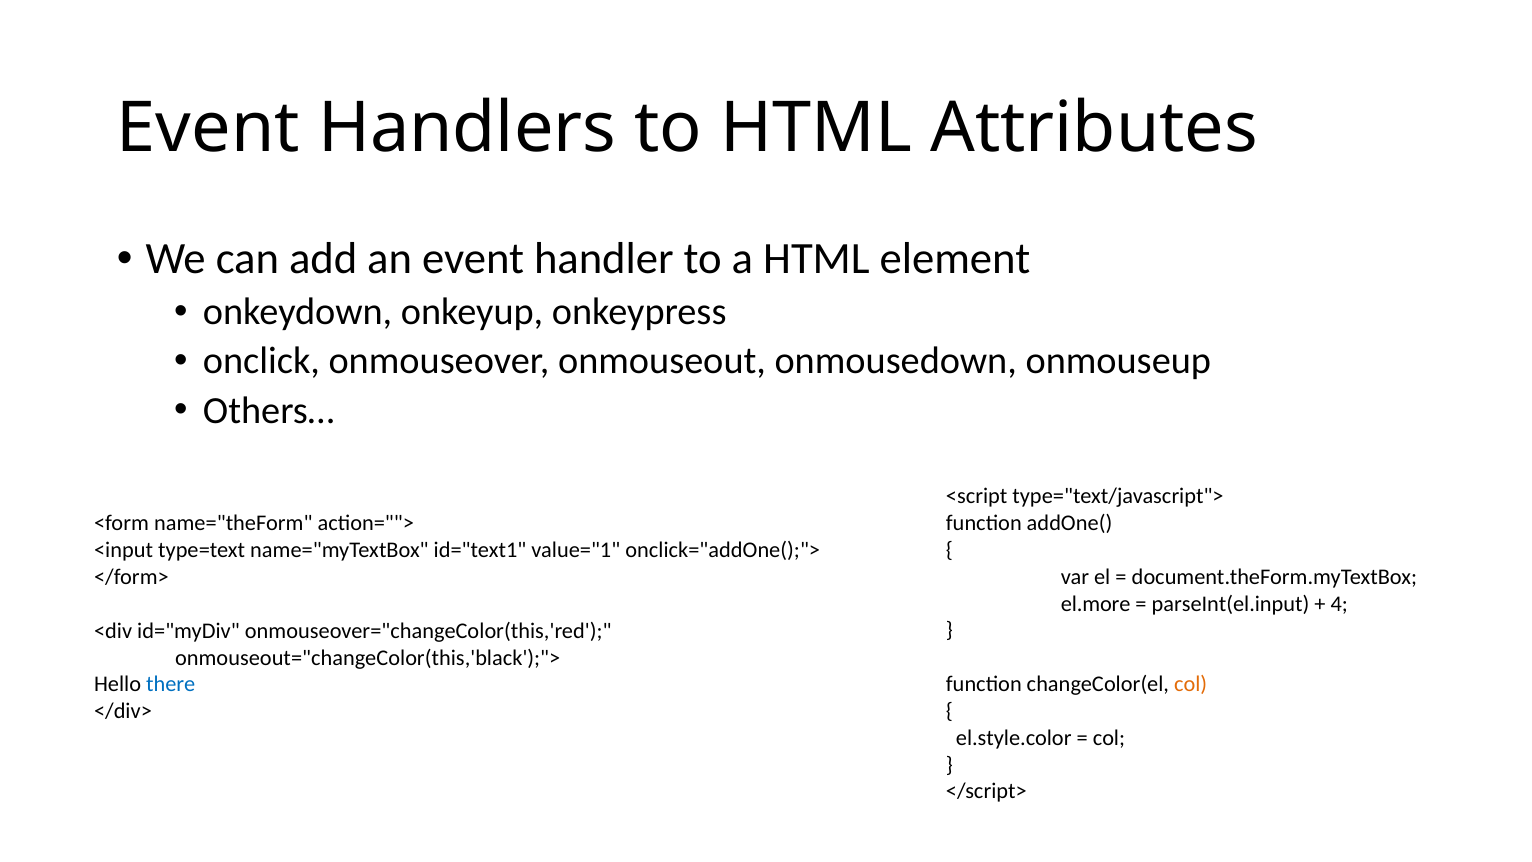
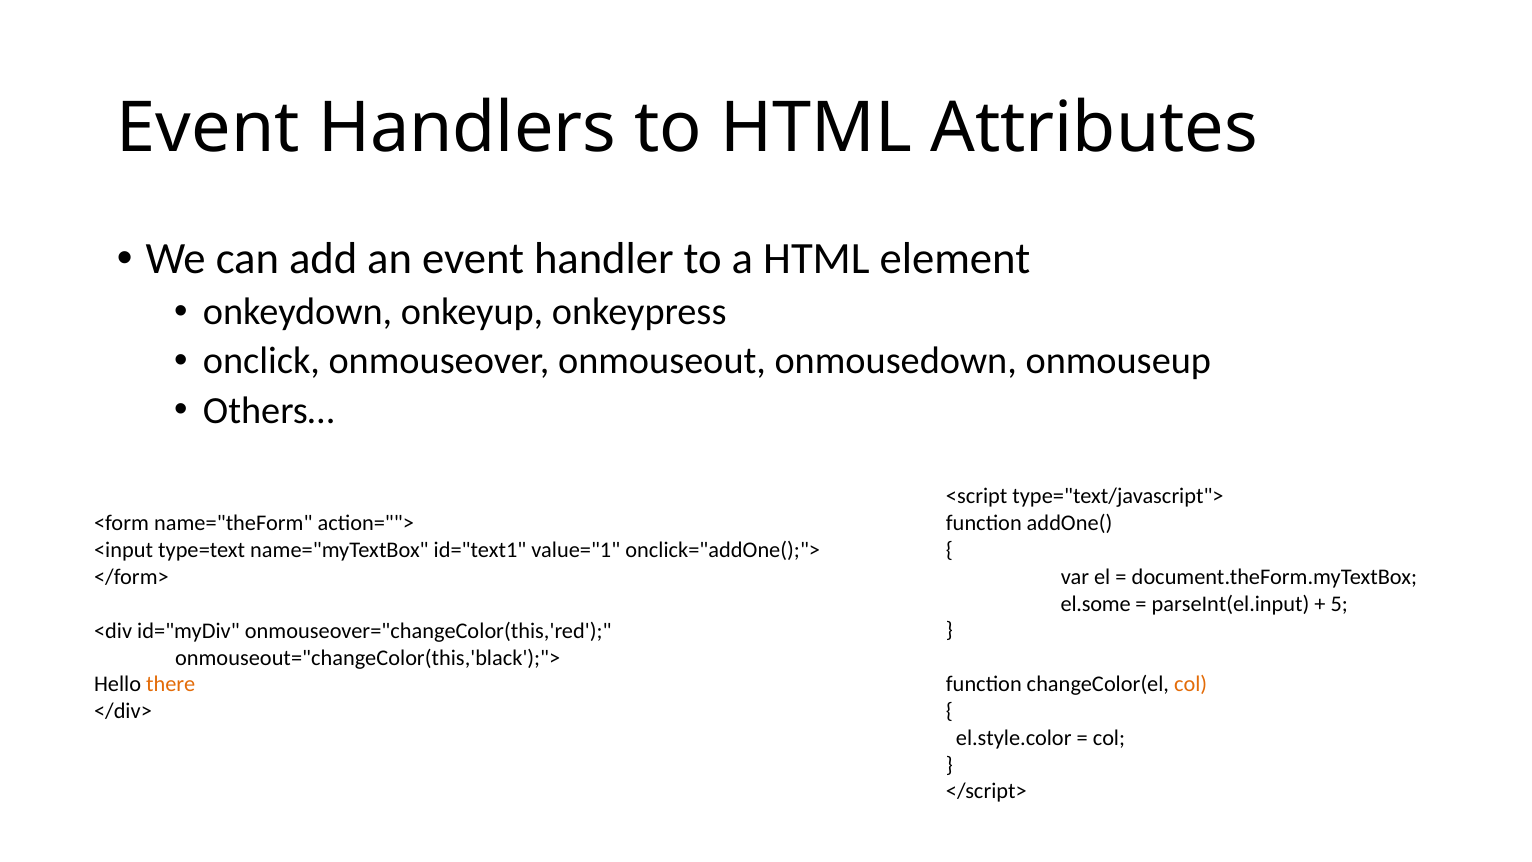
el.more: el.more -> el.some (1096, 604)
4: 4 -> 5 (1339, 604)
there colour: blue -> orange (171, 684)
